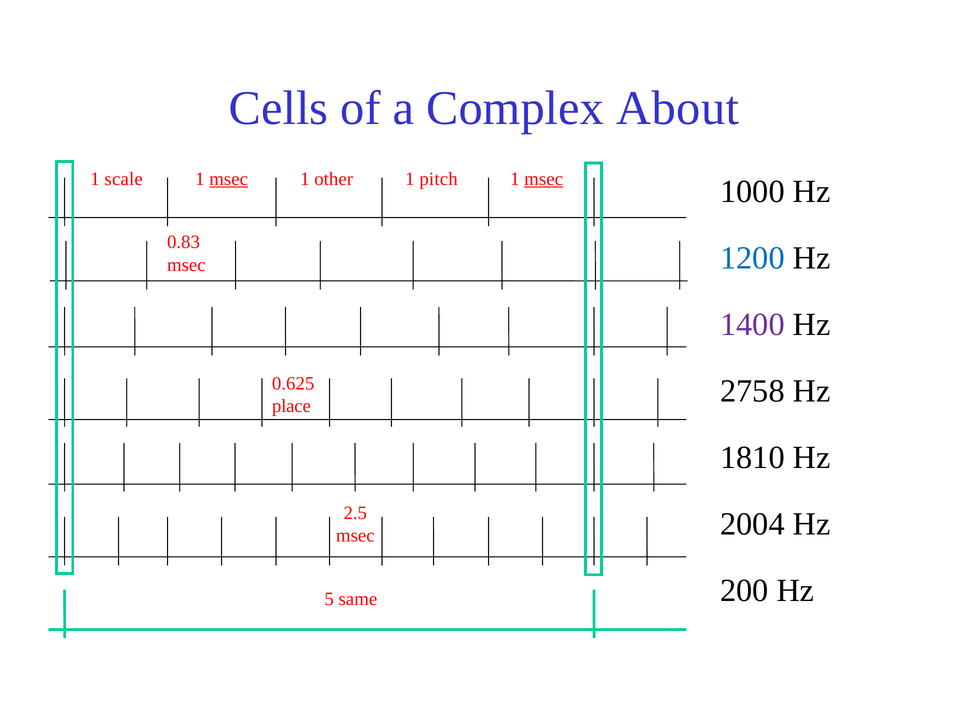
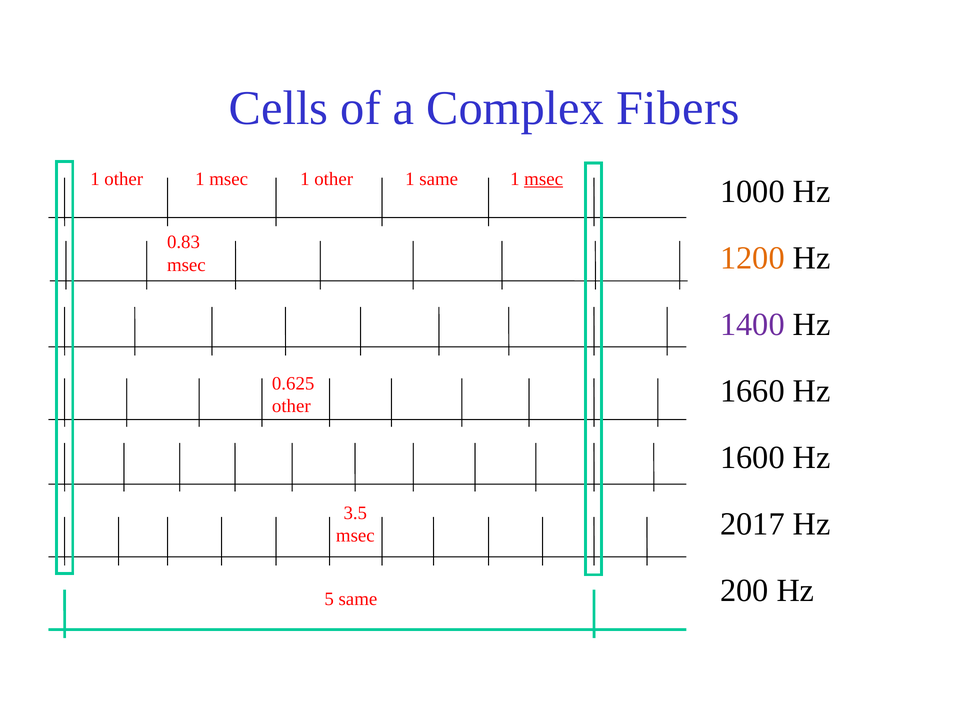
About: About -> Fibers (678, 108)
scale: scale -> other (124, 179)
msec underline: present -> none (229, 179)
1 pitch: pitch -> same (439, 179)
1200 colour: blue -> orange (752, 258)
2758: 2758 -> 1660 (752, 391)
place: place -> other (291, 406)
1810: 1810 -> 1600 (752, 457)
2.5: 2.5 -> 3.5 (355, 513)
2004: 2004 -> 2017 (752, 524)
